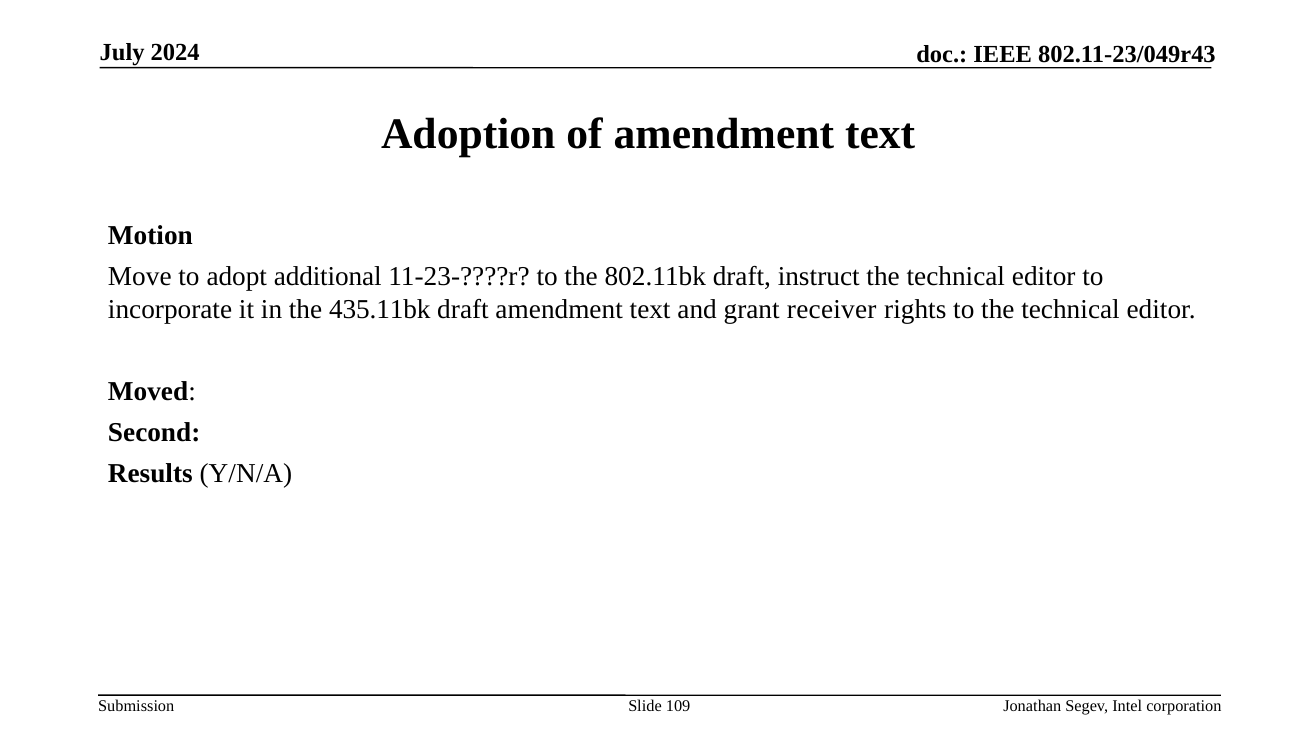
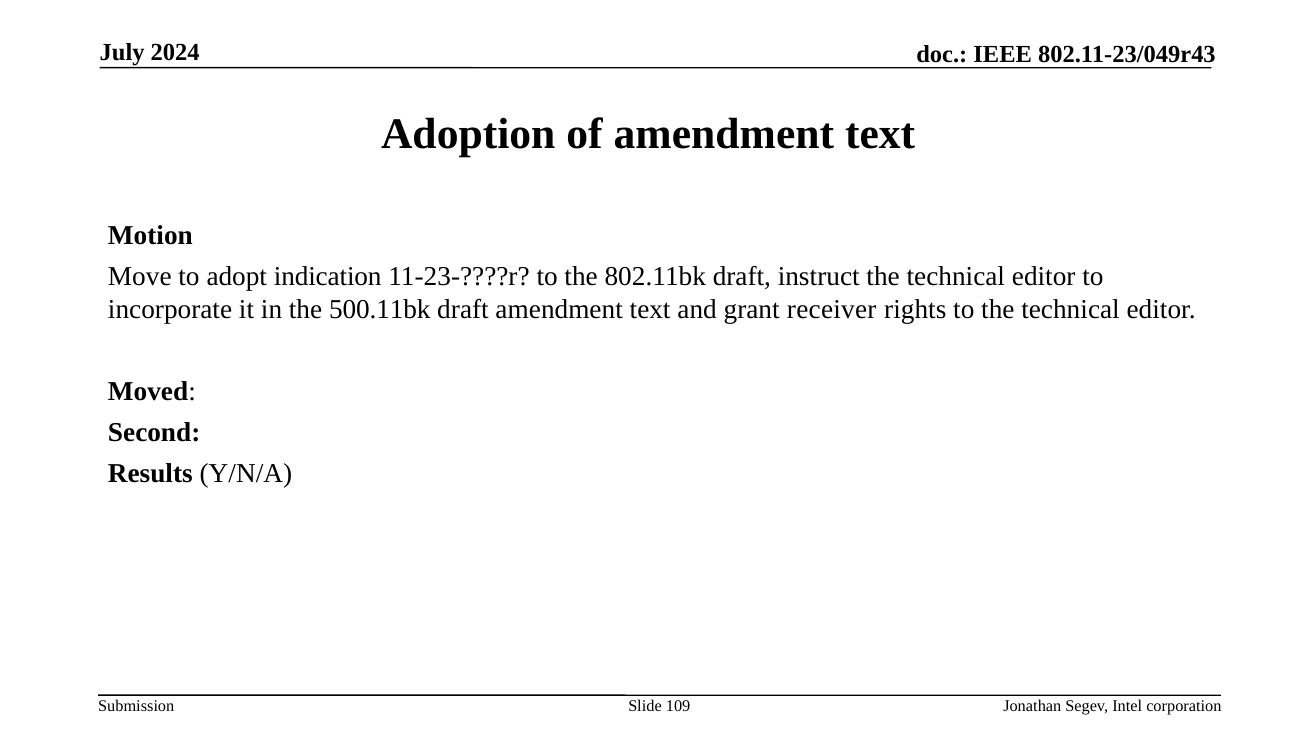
additional: additional -> indication (328, 277)
435.11bk: 435.11bk -> 500.11bk (380, 309)
